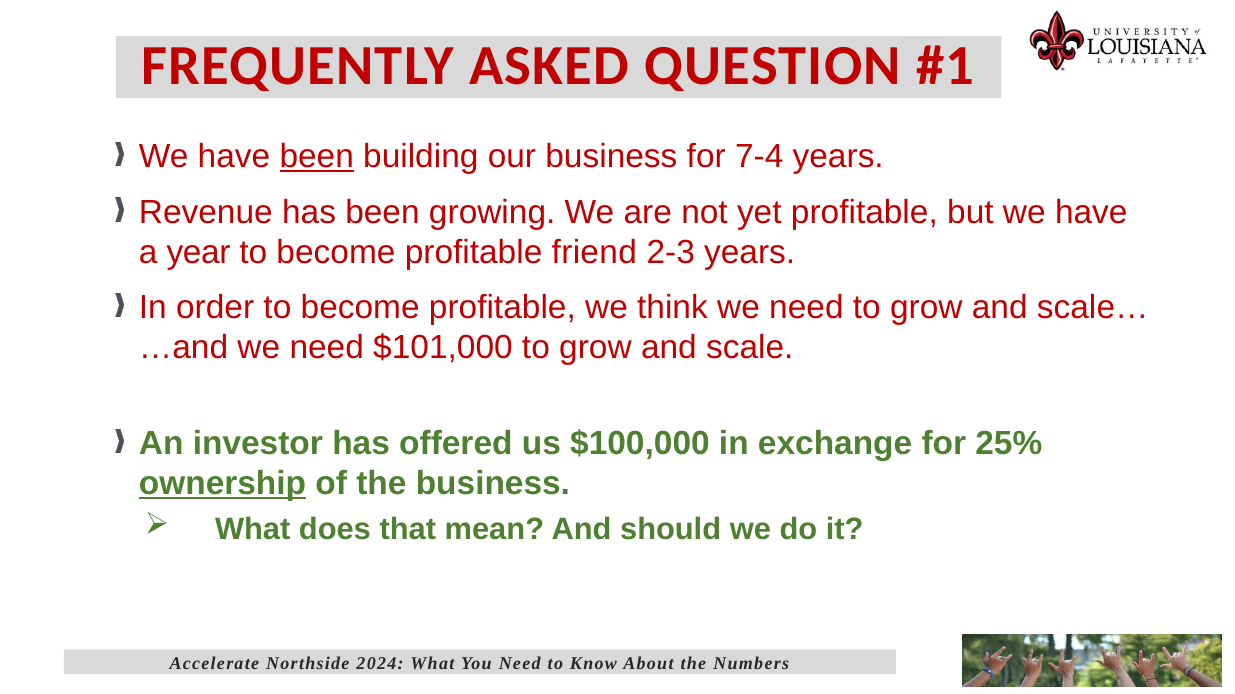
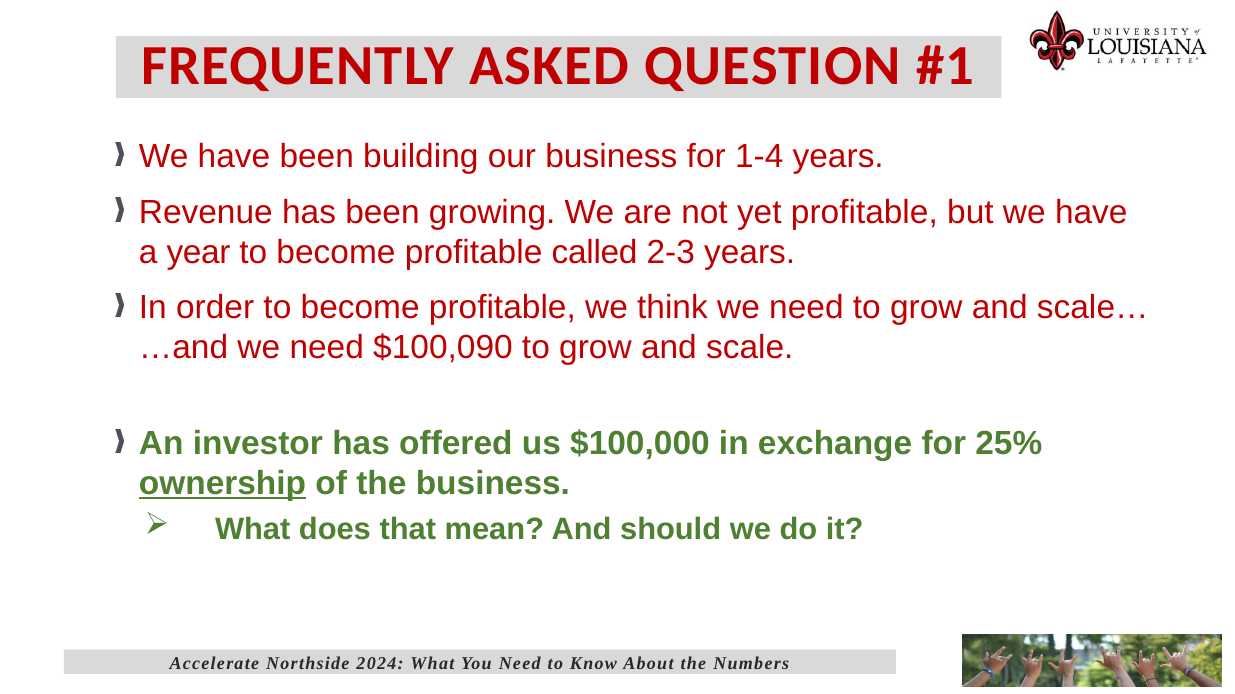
been underline: present -> none (317, 157)
7-4: 7-4 -> 1-4 (759, 157)
friend: friend -> called (595, 252)
$101,000: $101,000 -> $100,090 (443, 348)
